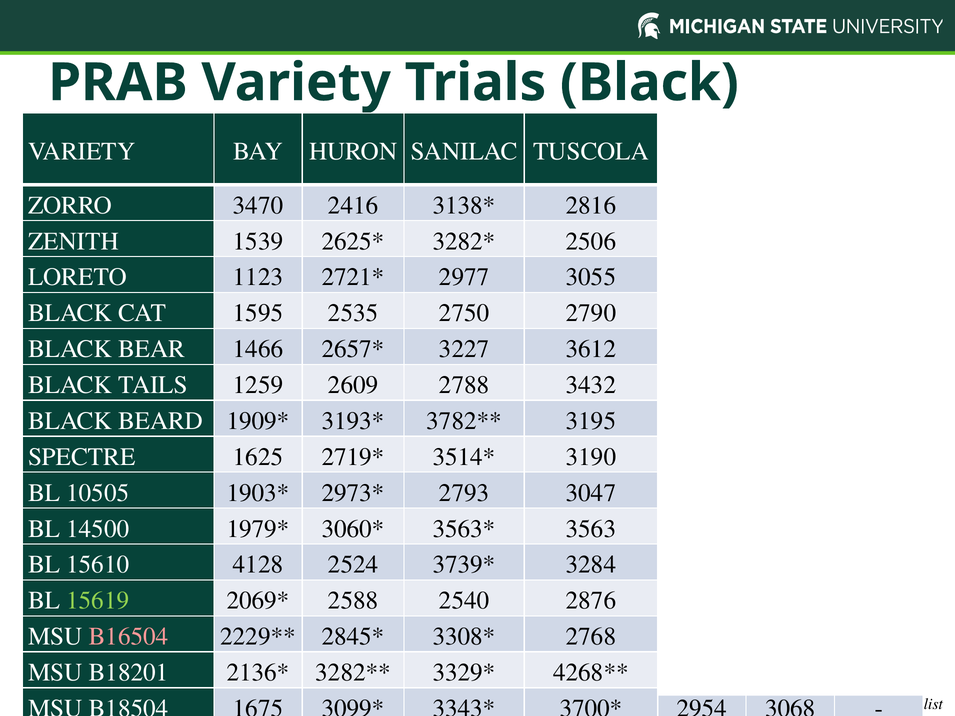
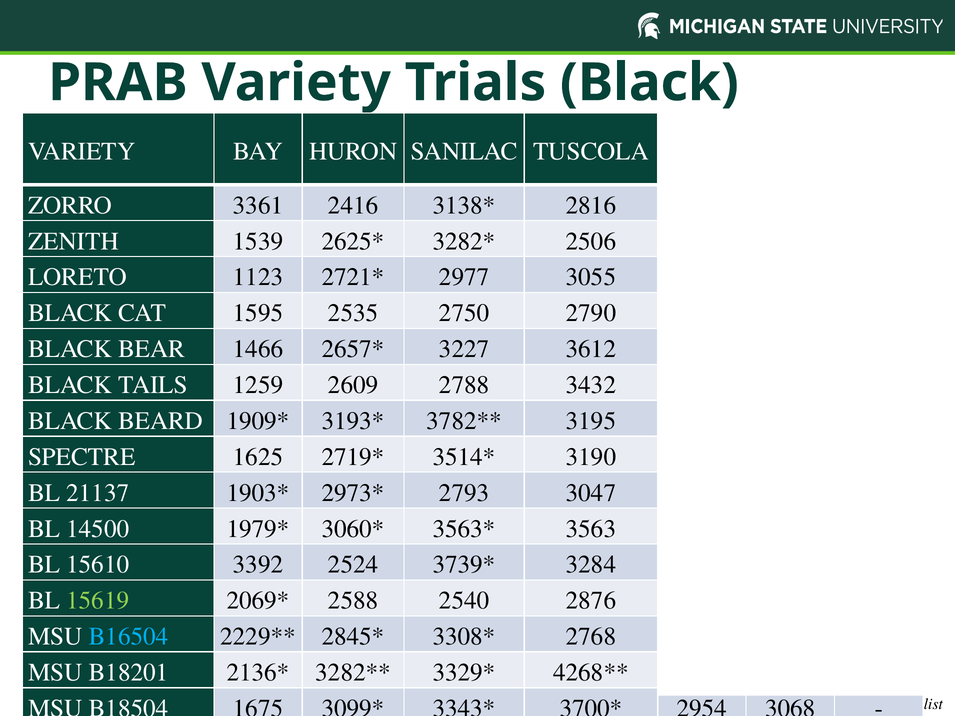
3470: 3470 -> 3361 (258, 205)
10505: 10505 -> 21137 (98, 493)
4128: 4128 -> 3392 (258, 565)
B16504 colour: pink -> light blue (128, 637)
